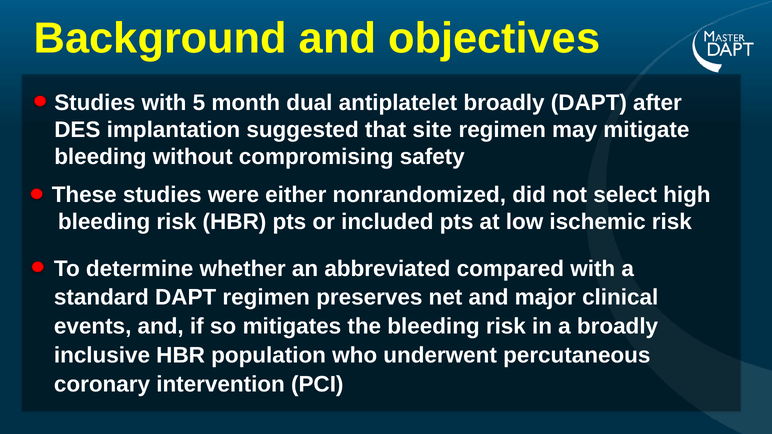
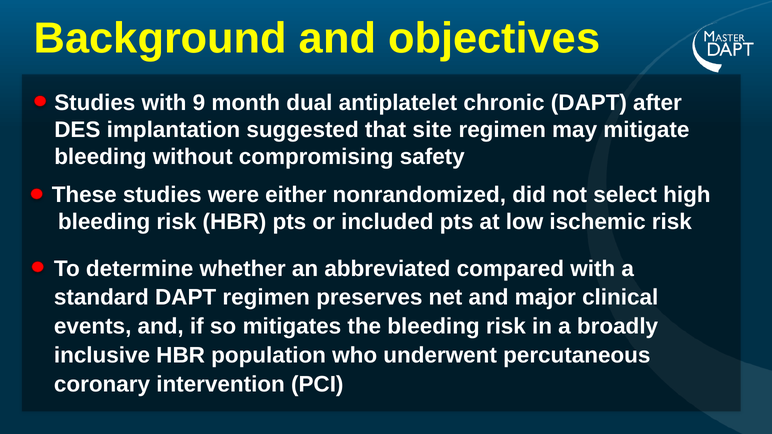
5: 5 -> 9 (199, 103)
antiplatelet broadly: broadly -> chronic (504, 103)
